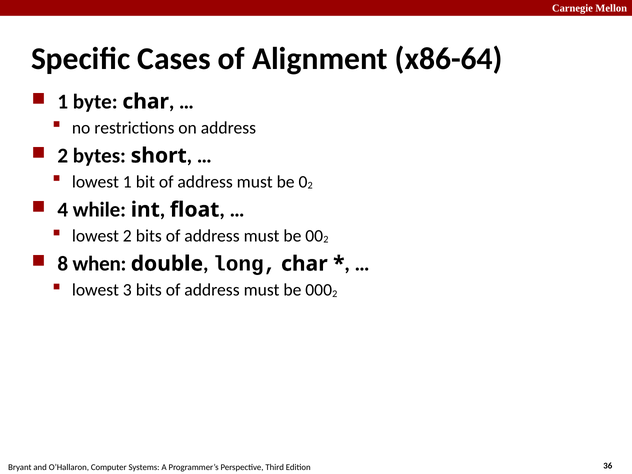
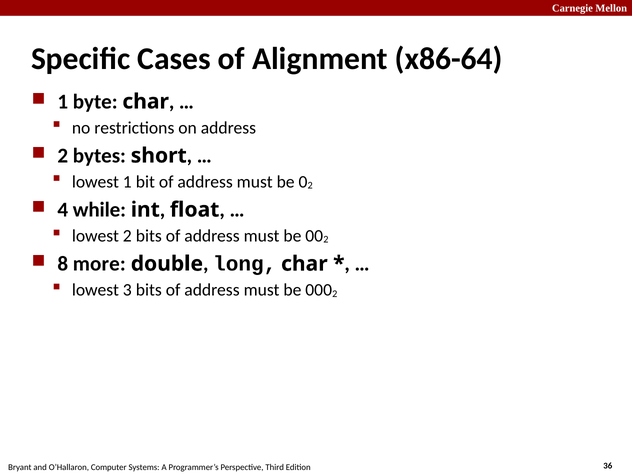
when: when -> more (99, 264)
